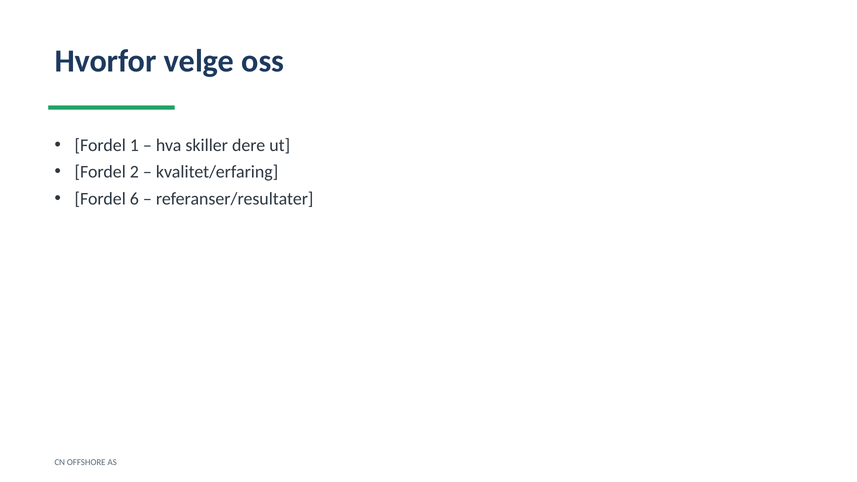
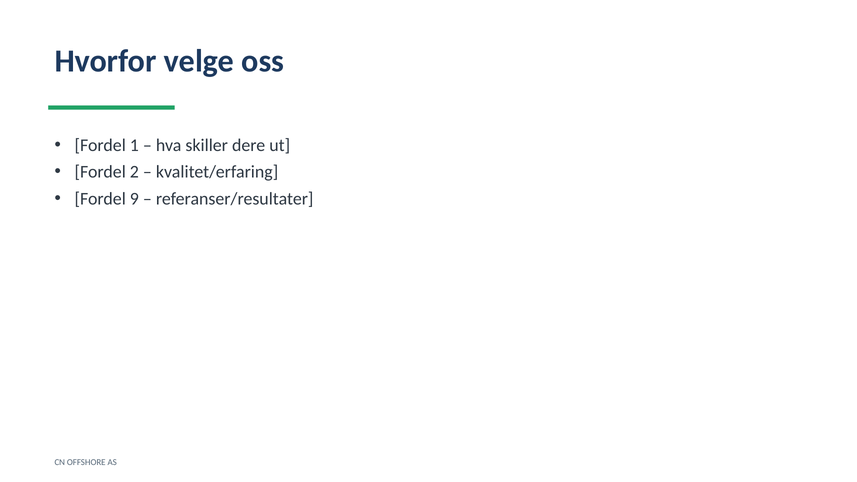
6: 6 -> 9 (134, 199)
